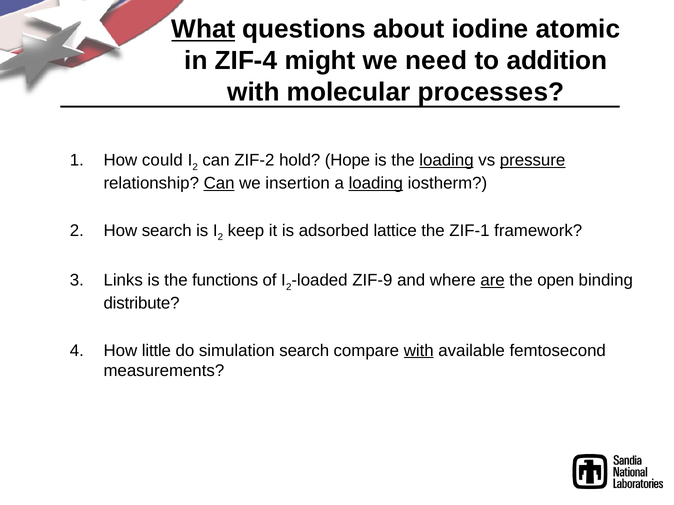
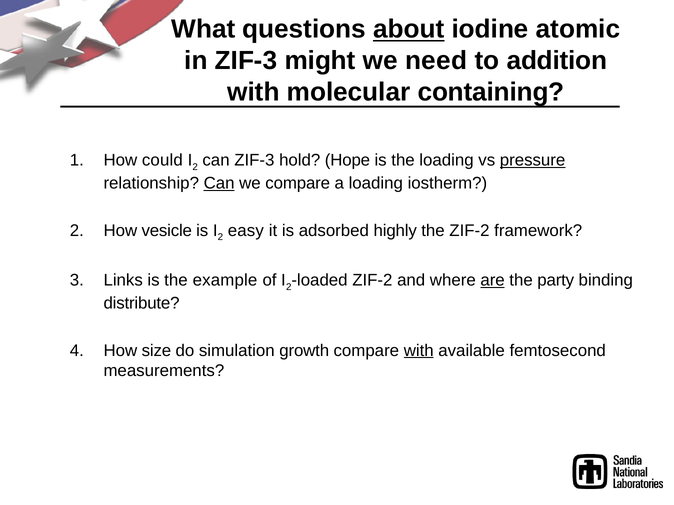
What underline: present -> none (203, 29)
about underline: none -> present (409, 29)
in ZIF-4: ZIF-4 -> ZIF-3 (246, 61)
processes: processes -> containing (491, 92)
can ZIF-2: ZIF-2 -> ZIF-3 (254, 161)
loading underline: present -> none (447, 161)
we insertion: insertion -> compare (298, 184)
loading underline: present -> none (376, 184)
How search: search -> vesicle (167, 231)
keep: keep -> easy (246, 231)
lattice: lattice -> highly (395, 231)
the ZIF-1: ZIF-1 -> ZIF-2 (469, 231)
functions: functions -> example (225, 281)
ZIF-9: ZIF-9 -> ZIF-2 (372, 281)
open: open -> party (556, 281)
little: little -> size (156, 351)
simulation search: search -> growth (304, 351)
